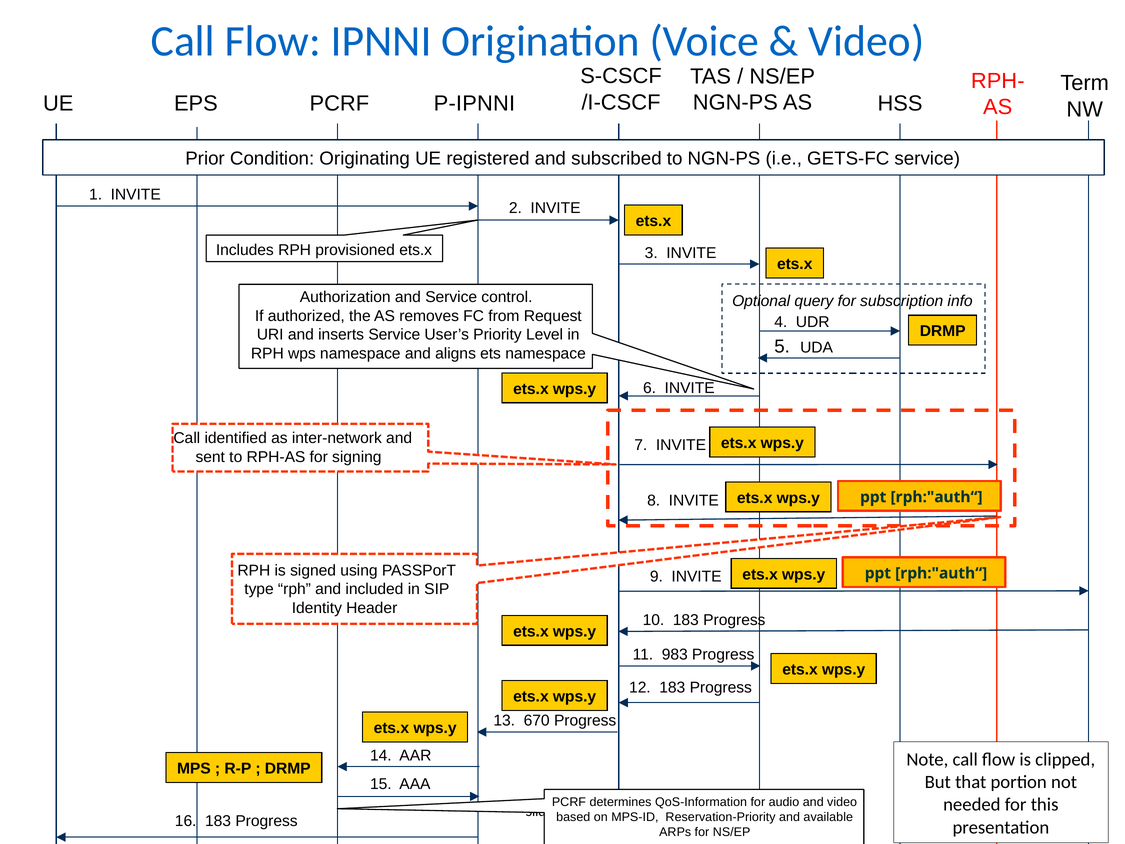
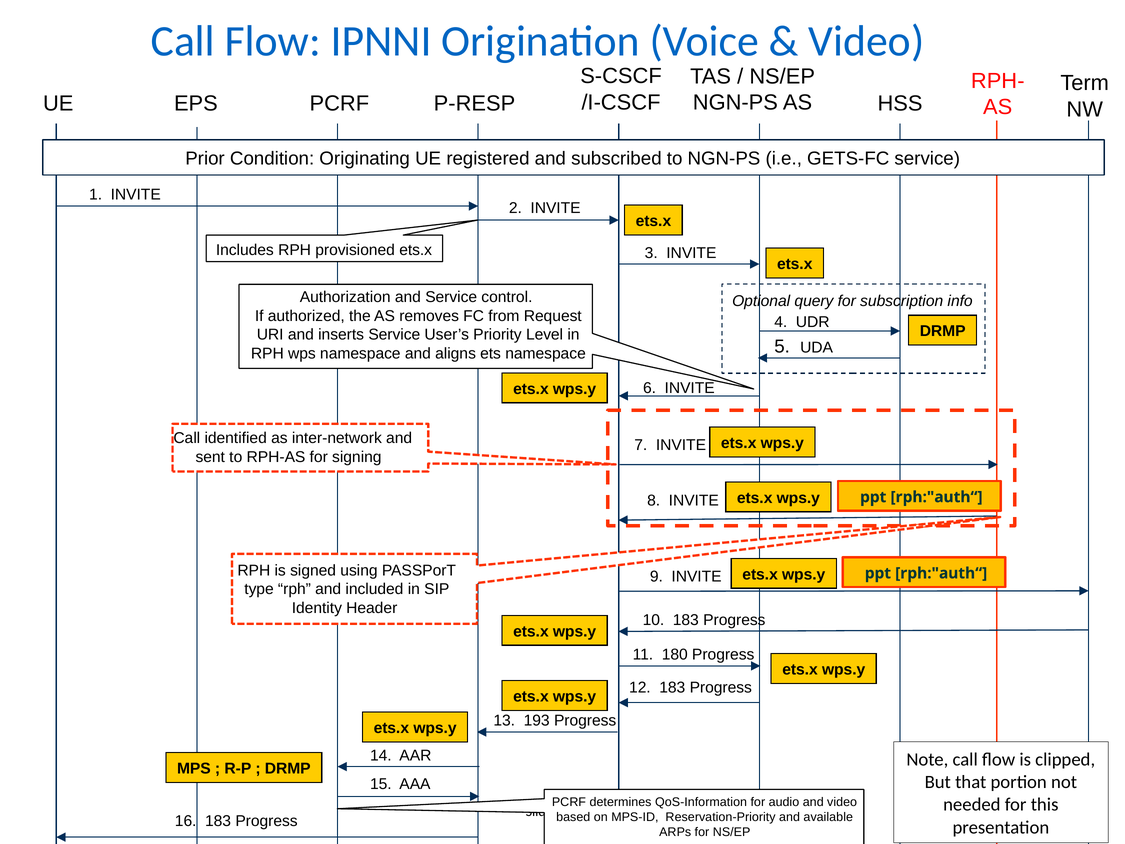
P-IPNNI: P-IPNNI -> P-RESP (474, 103)
983: 983 -> 180 (675, 654)
670: 670 -> 193 (537, 720)
